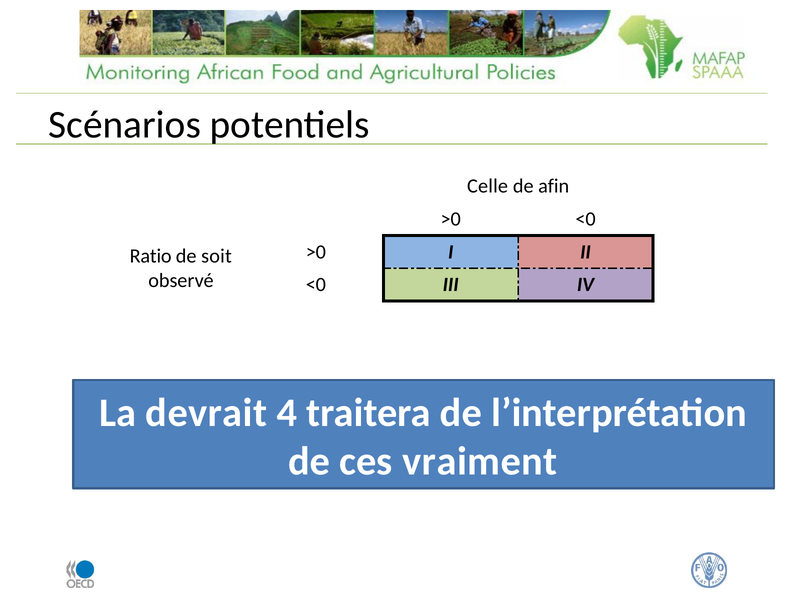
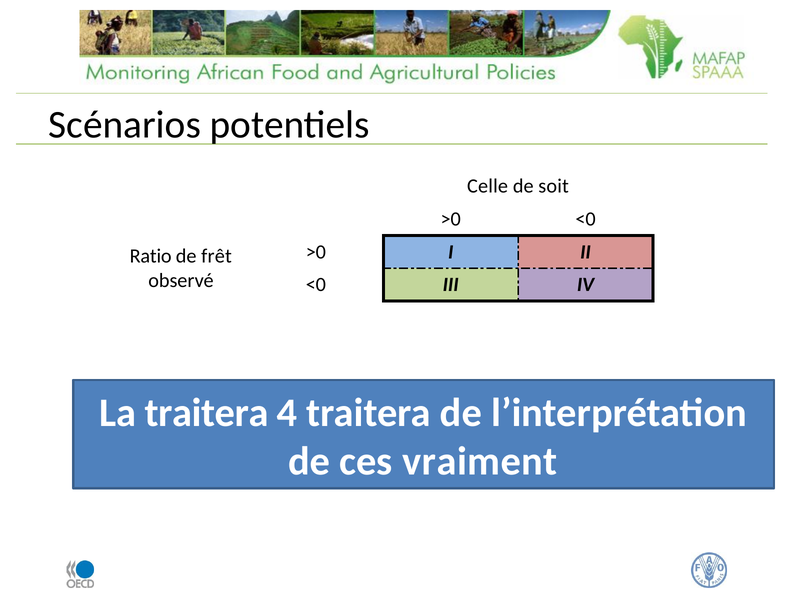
afin: afin -> soit (554, 186)
soit: soit -> frêt (217, 256)
La devrait: devrait -> traitera (207, 412)
